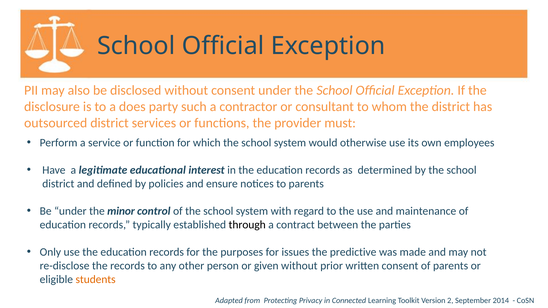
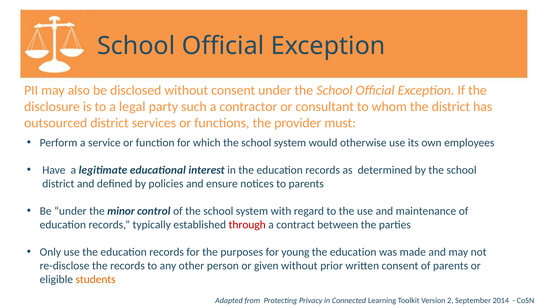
does: does -> legal (132, 107)
through colour: black -> red (247, 225)
issues: issues -> young (295, 252)
predictive: predictive -> education (353, 252)
